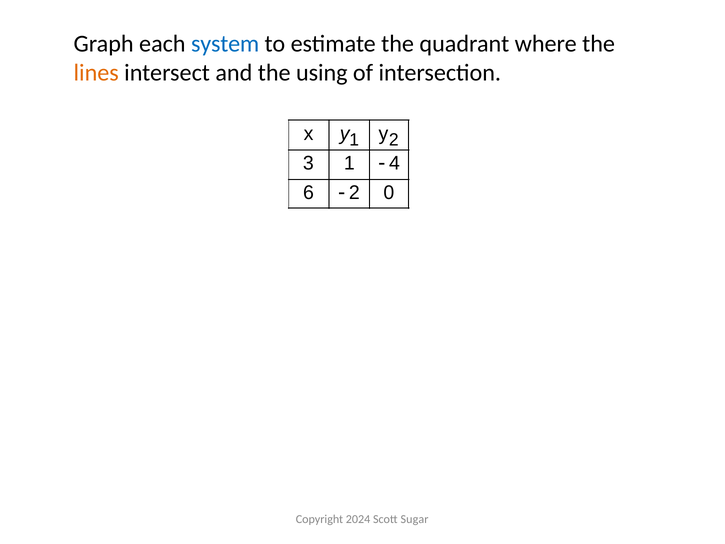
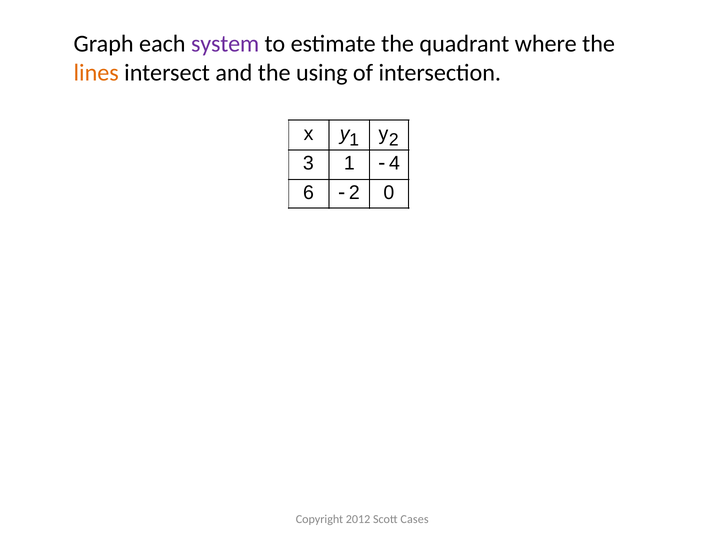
system colour: blue -> purple (225, 44)
2024: 2024 -> 2012 (358, 519)
Sugar: Sugar -> Cases (415, 519)
